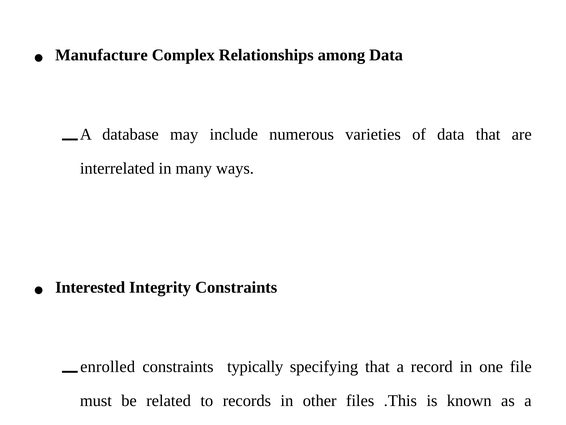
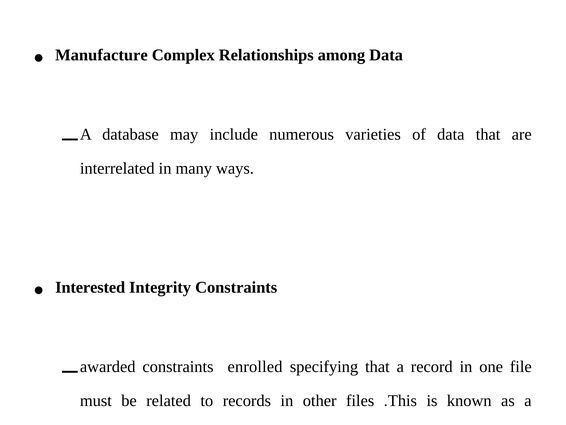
enrolled: enrolled -> awarded (108, 366)
typically: typically -> enrolled (255, 366)
